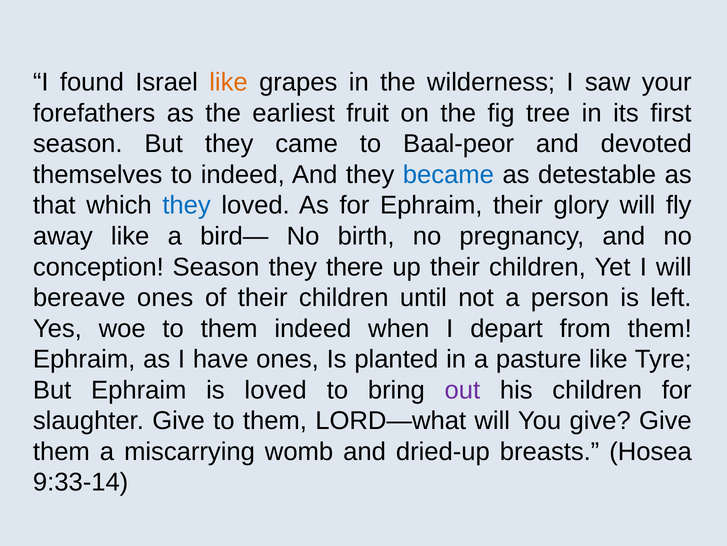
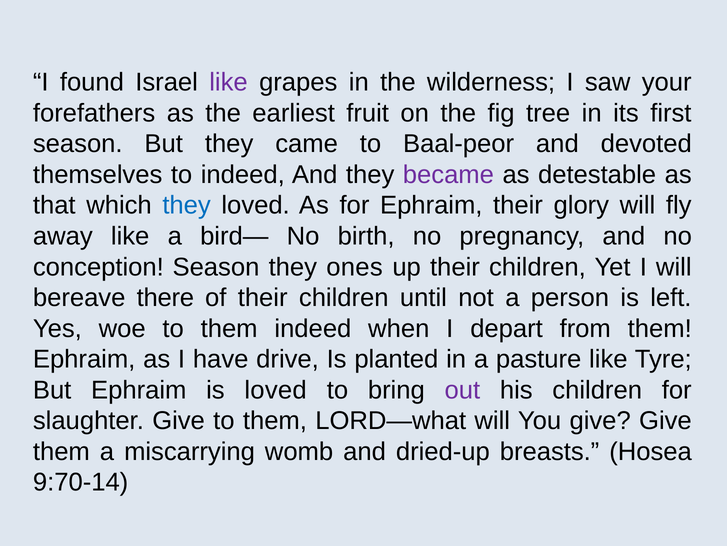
like colour: orange -> purple (228, 82)
became colour: blue -> purple (448, 174)
there: there -> ones (355, 267)
bereave ones: ones -> there (165, 297)
have ones: ones -> drive (288, 359)
9:33-14: 9:33-14 -> 9:70-14 (81, 482)
